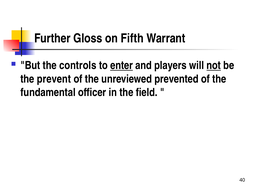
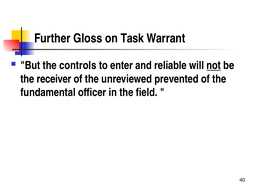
Fifth: Fifth -> Task (132, 38)
enter underline: present -> none (122, 66)
players: players -> reliable (170, 66)
prevent: prevent -> receiver (54, 79)
